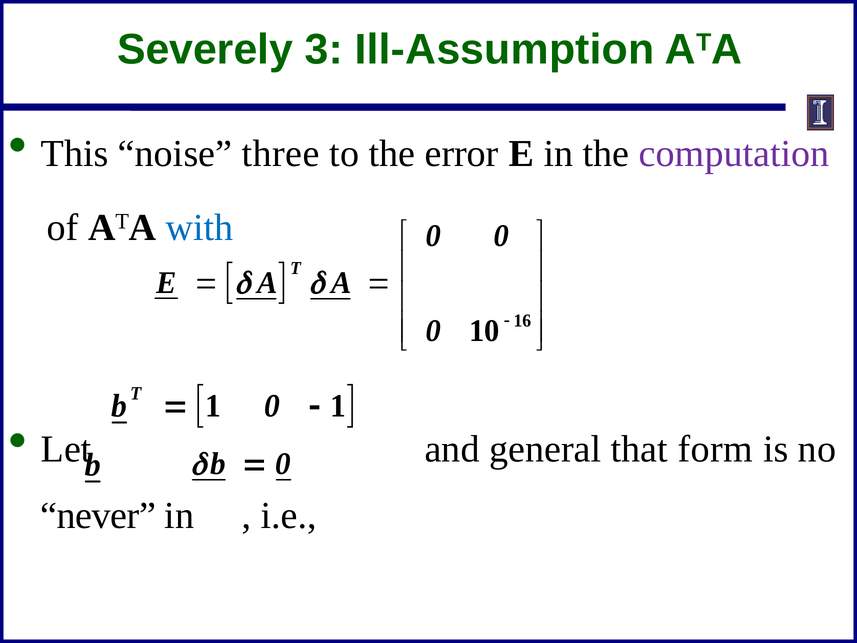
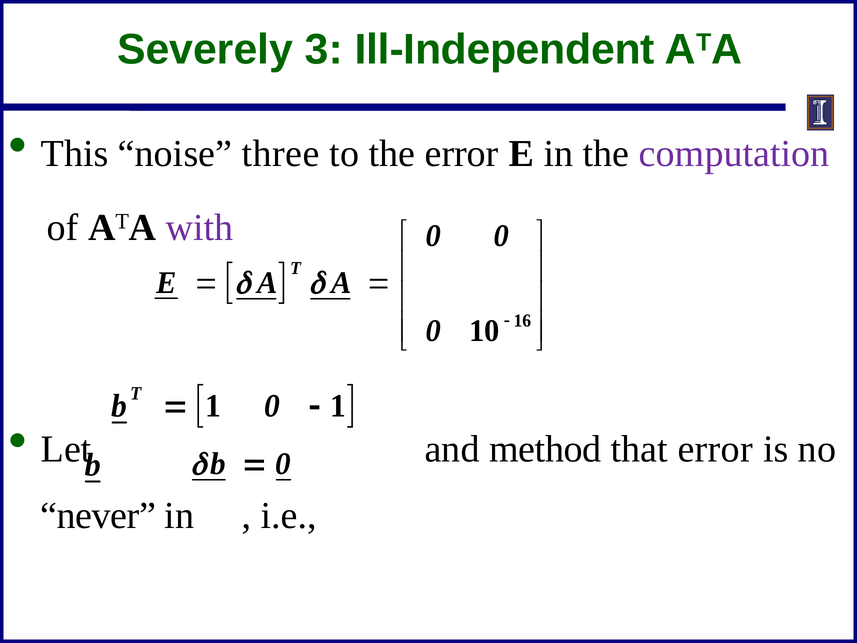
Ill-Assumption: Ill-Assumption -> Ill-Independent (505, 50)
with colour: blue -> purple (200, 228)
general: general -> method (545, 449)
that form: form -> error (715, 449)
